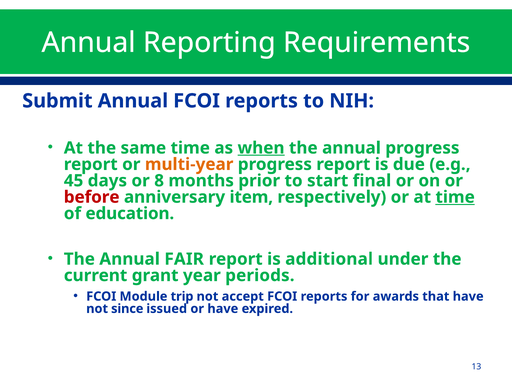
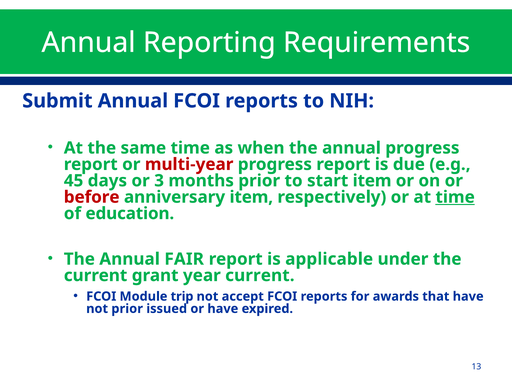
when underline: present -> none (261, 148)
multi-year colour: orange -> red (189, 164)
8: 8 -> 3 (159, 181)
start final: final -> item (372, 181)
additional: additional -> applicable (329, 259)
year periods: periods -> current (260, 275)
not since: since -> prior (127, 309)
